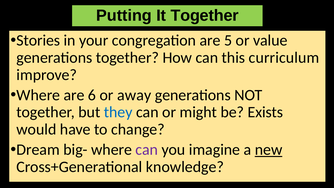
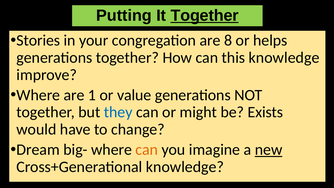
Together underline: none -> present (205, 16)
5: 5 -> 8 (228, 40)
value: value -> helps (270, 40)
this curriculum: curriculum -> knowledge (284, 58)
6: 6 -> 1 (92, 95)
away: away -> value (134, 95)
can colour: purple -> orange (147, 150)
